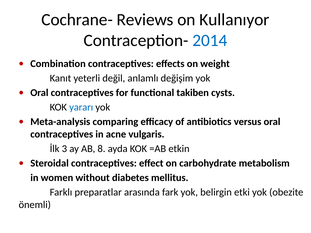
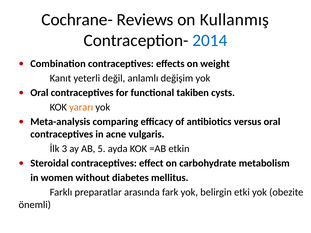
Kullanıyor: Kullanıyor -> Kullanmış (234, 20)
yararı colour: blue -> orange (81, 107)
8: 8 -> 5 (101, 149)
